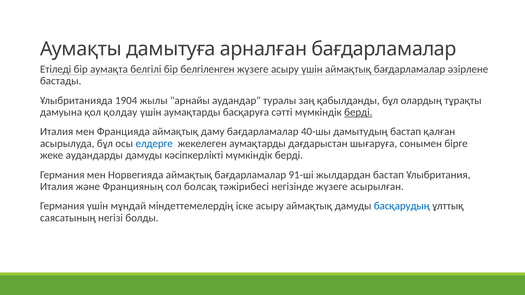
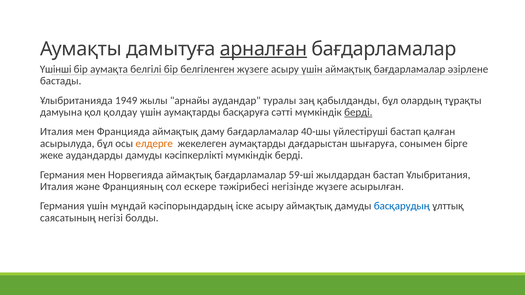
арналған underline: none -> present (264, 49)
Етіледі: Етіледі -> Үшінші (56, 69)
1904: 1904 -> 1949 (126, 101)
дамытудың: дамытудың -> үйлестіруші (360, 132)
елдерге colour: blue -> orange (154, 144)
91-ші: 91-ші -> 59-ші (301, 175)
болсақ: болсақ -> ескере (200, 187)
міндеттемелердің: міндеттемелердің -> кәсіпорындардың (191, 206)
